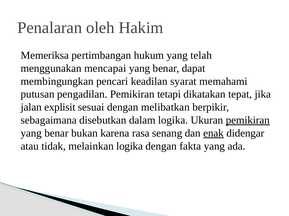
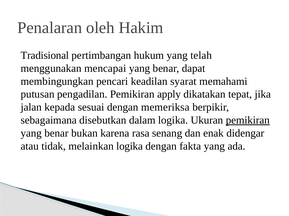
Memeriksa: Memeriksa -> Tradisional (45, 56)
tetapi: tetapi -> apply (169, 95)
explisit: explisit -> kepada (60, 108)
melibatkan: melibatkan -> memeriksa (165, 108)
enak underline: present -> none (214, 134)
